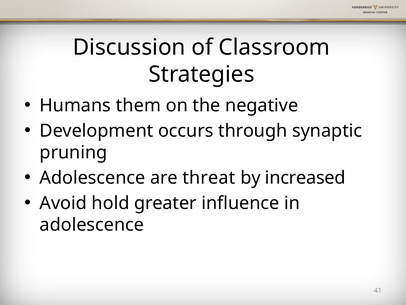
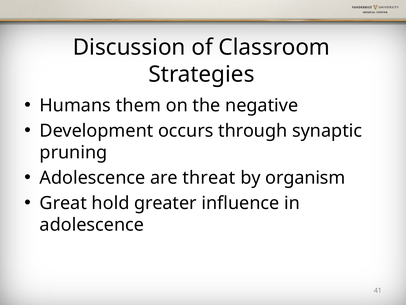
increased: increased -> organism (305, 178)
Avoid: Avoid -> Great (63, 203)
